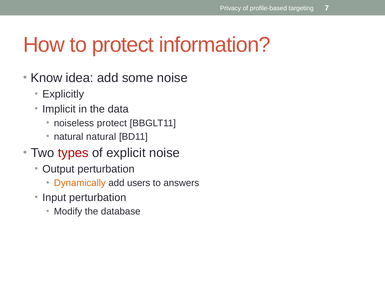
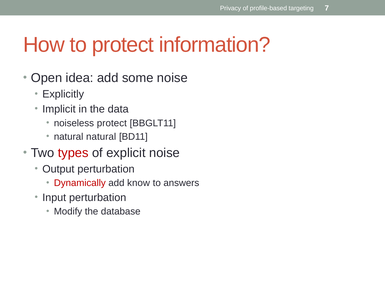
Know: Know -> Open (46, 78)
Dynamically colour: orange -> red (80, 183)
users: users -> know (139, 183)
